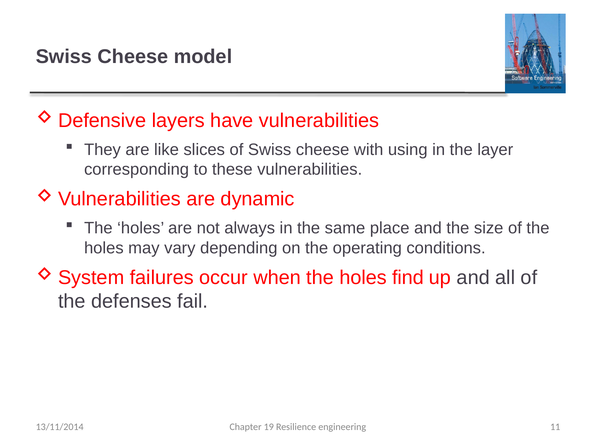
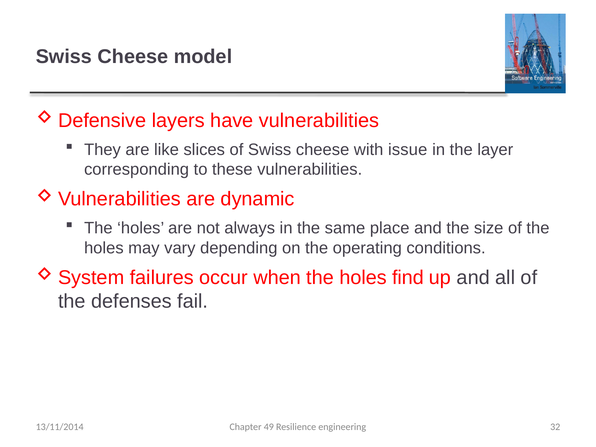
using: using -> issue (408, 150)
19: 19 -> 49 (269, 427)
11: 11 -> 32 (555, 427)
